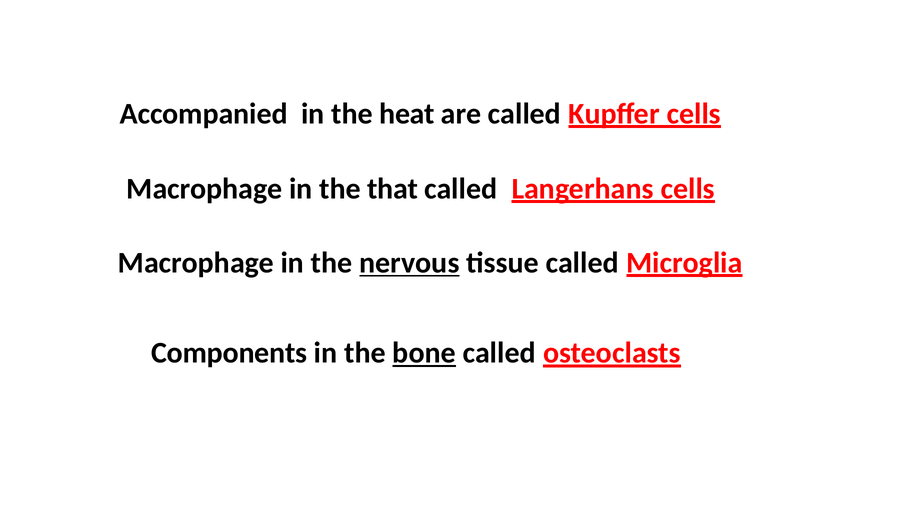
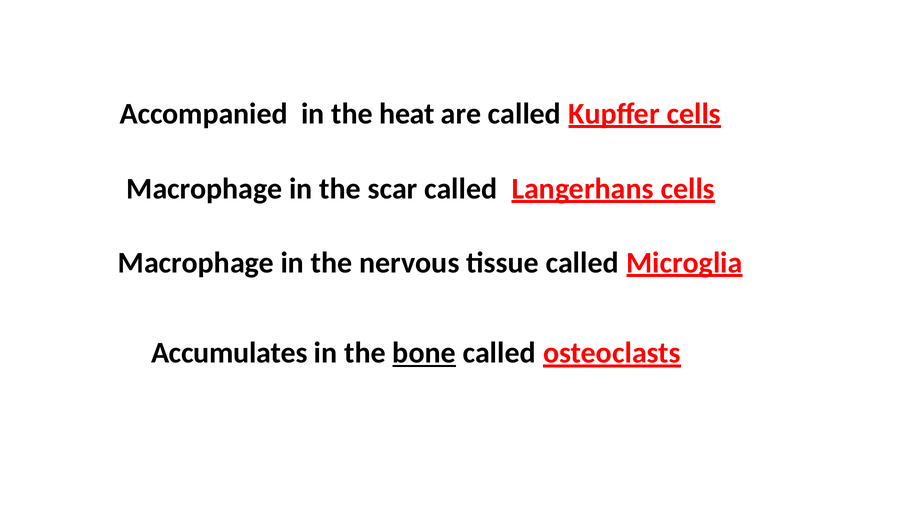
that: that -> scar (393, 189)
nervous underline: present -> none (409, 263)
Components: Components -> Accumulates (229, 353)
